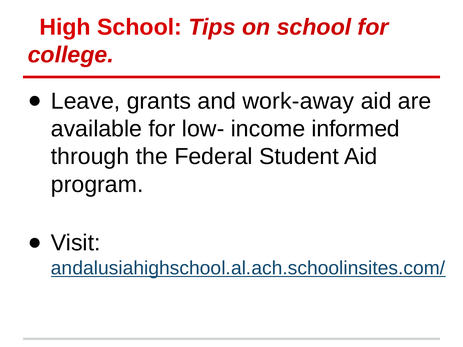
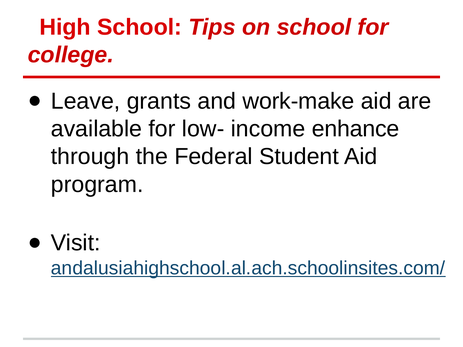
work-away: work-away -> work-make (298, 101)
informed: informed -> enhance (356, 129)
